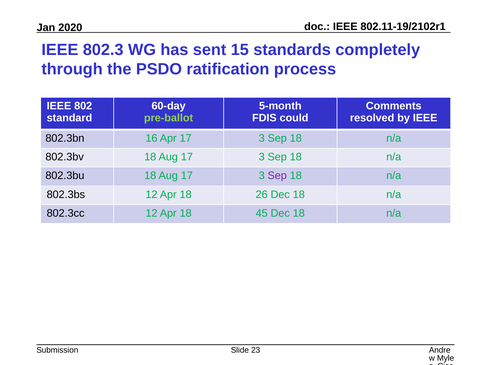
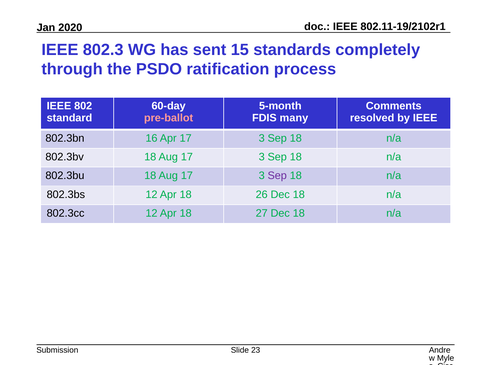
pre-ballot colour: light green -> pink (169, 118)
could: could -> many (294, 118)
45: 45 -> 27 (262, 213)
